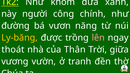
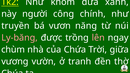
đường: đường -> truyền (15, 26)
Ly-băng colour: yellow -> pink (20, 38)
thoát: thoát -> chùm (13, 50)
Thân: Thân -> Chứa (75, 50)
